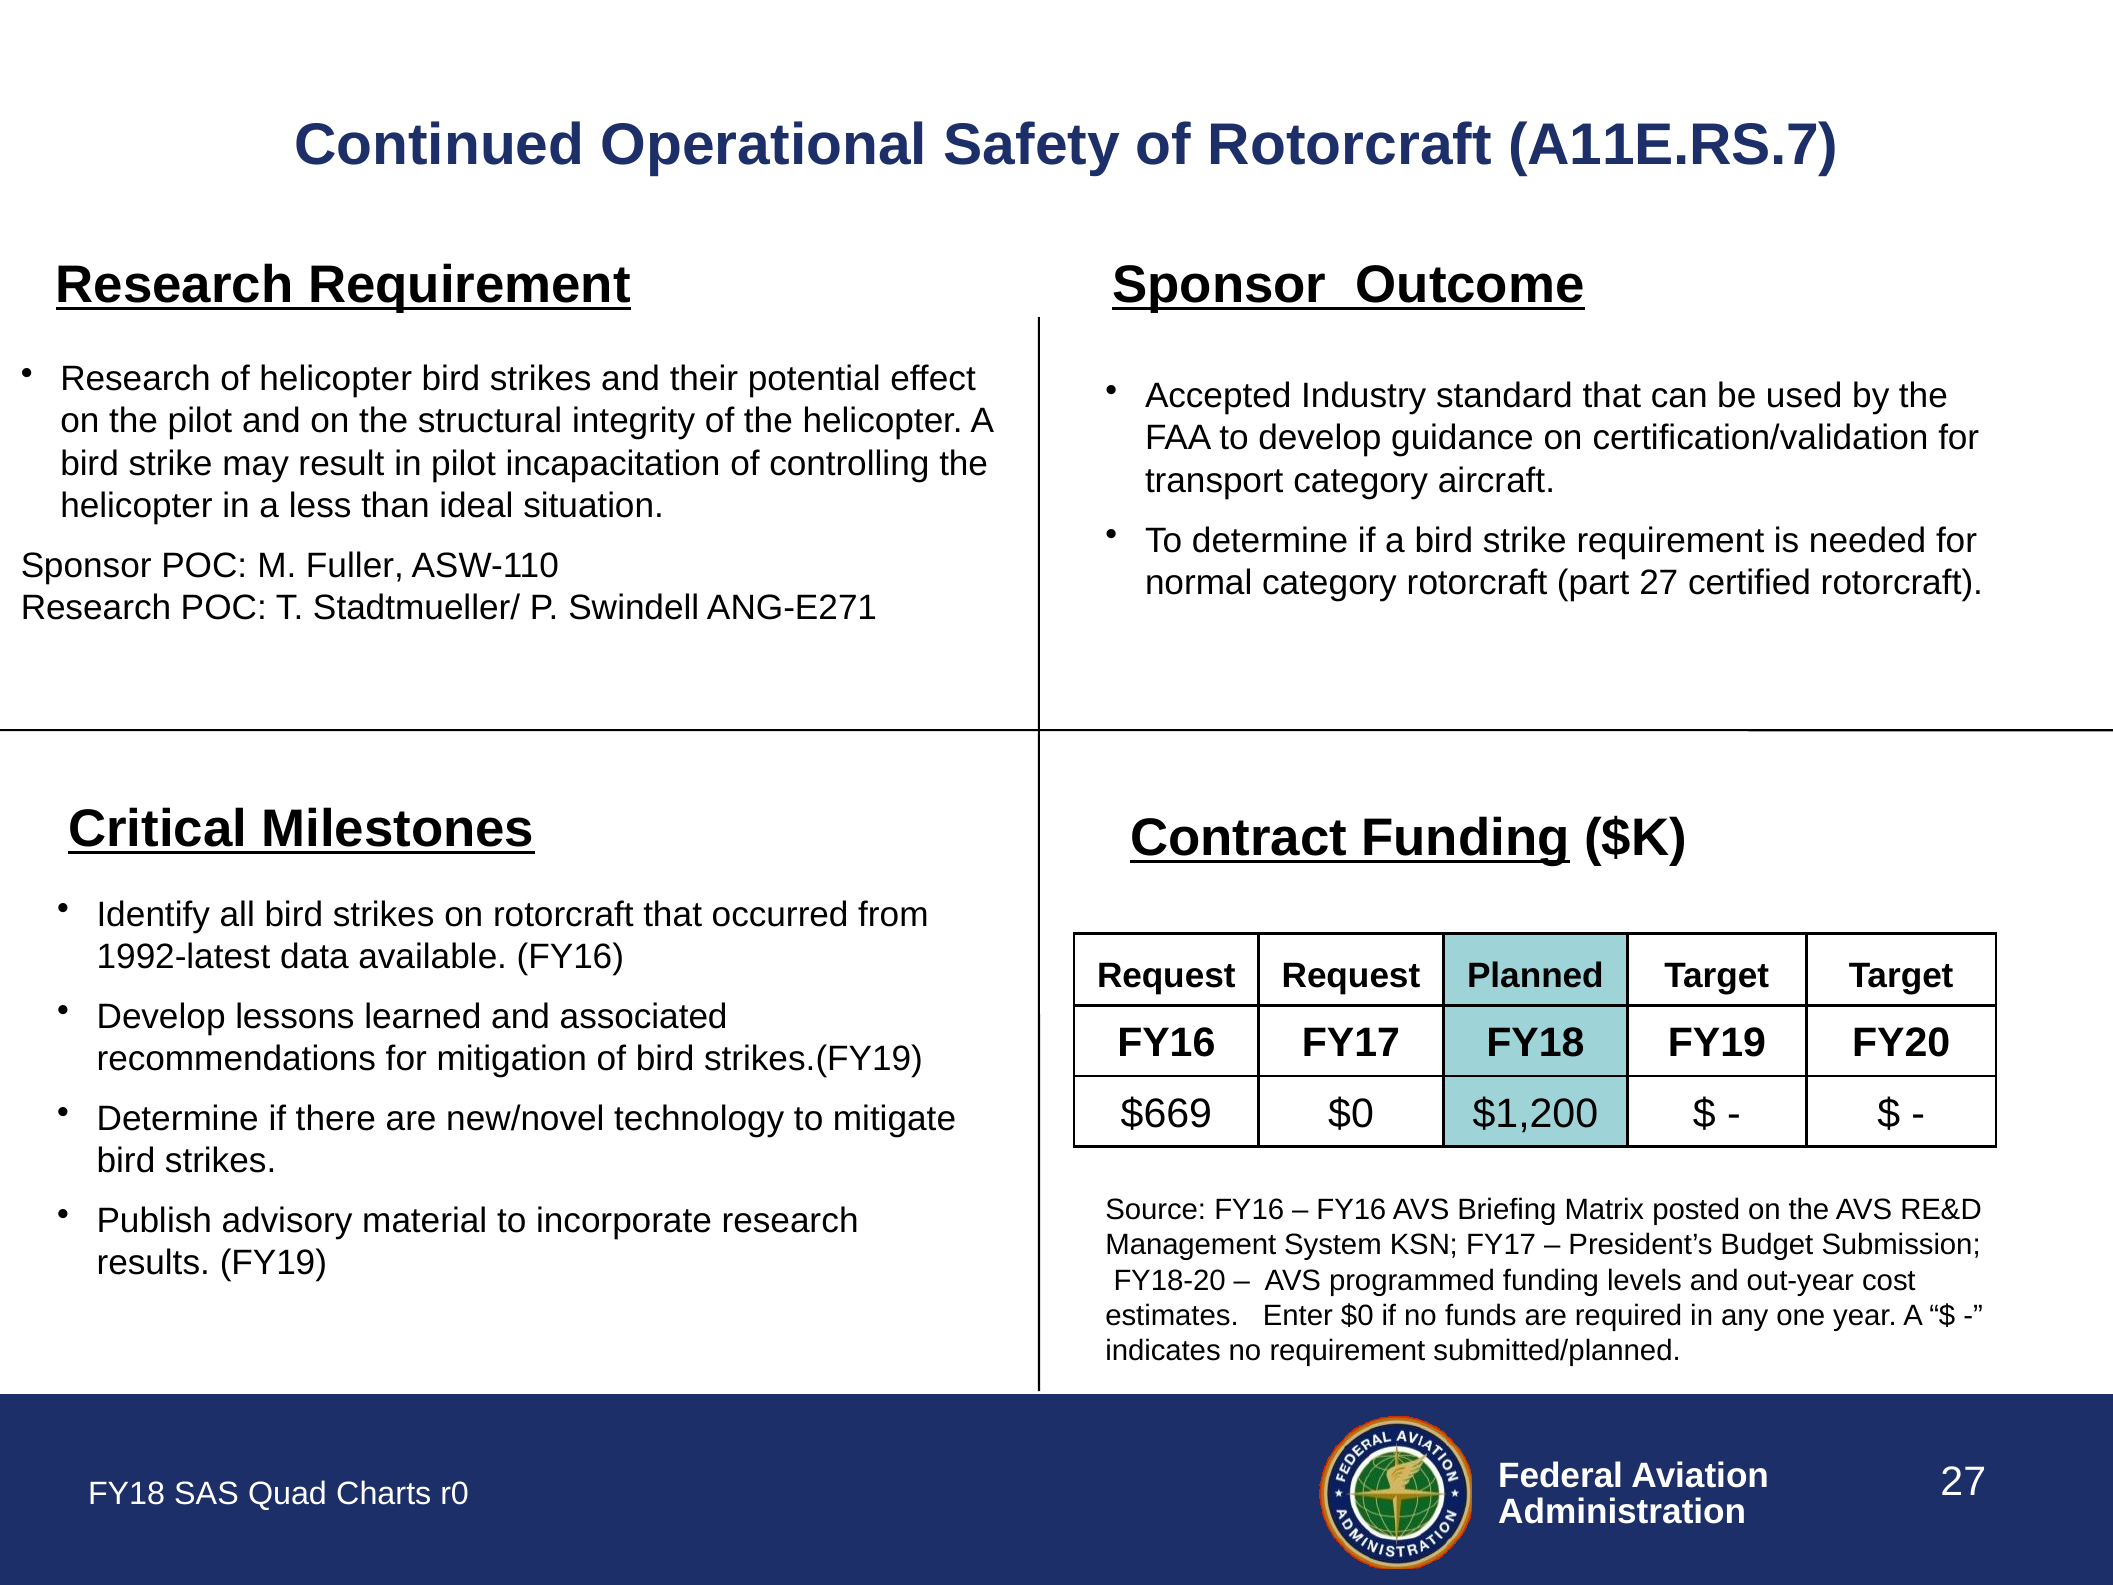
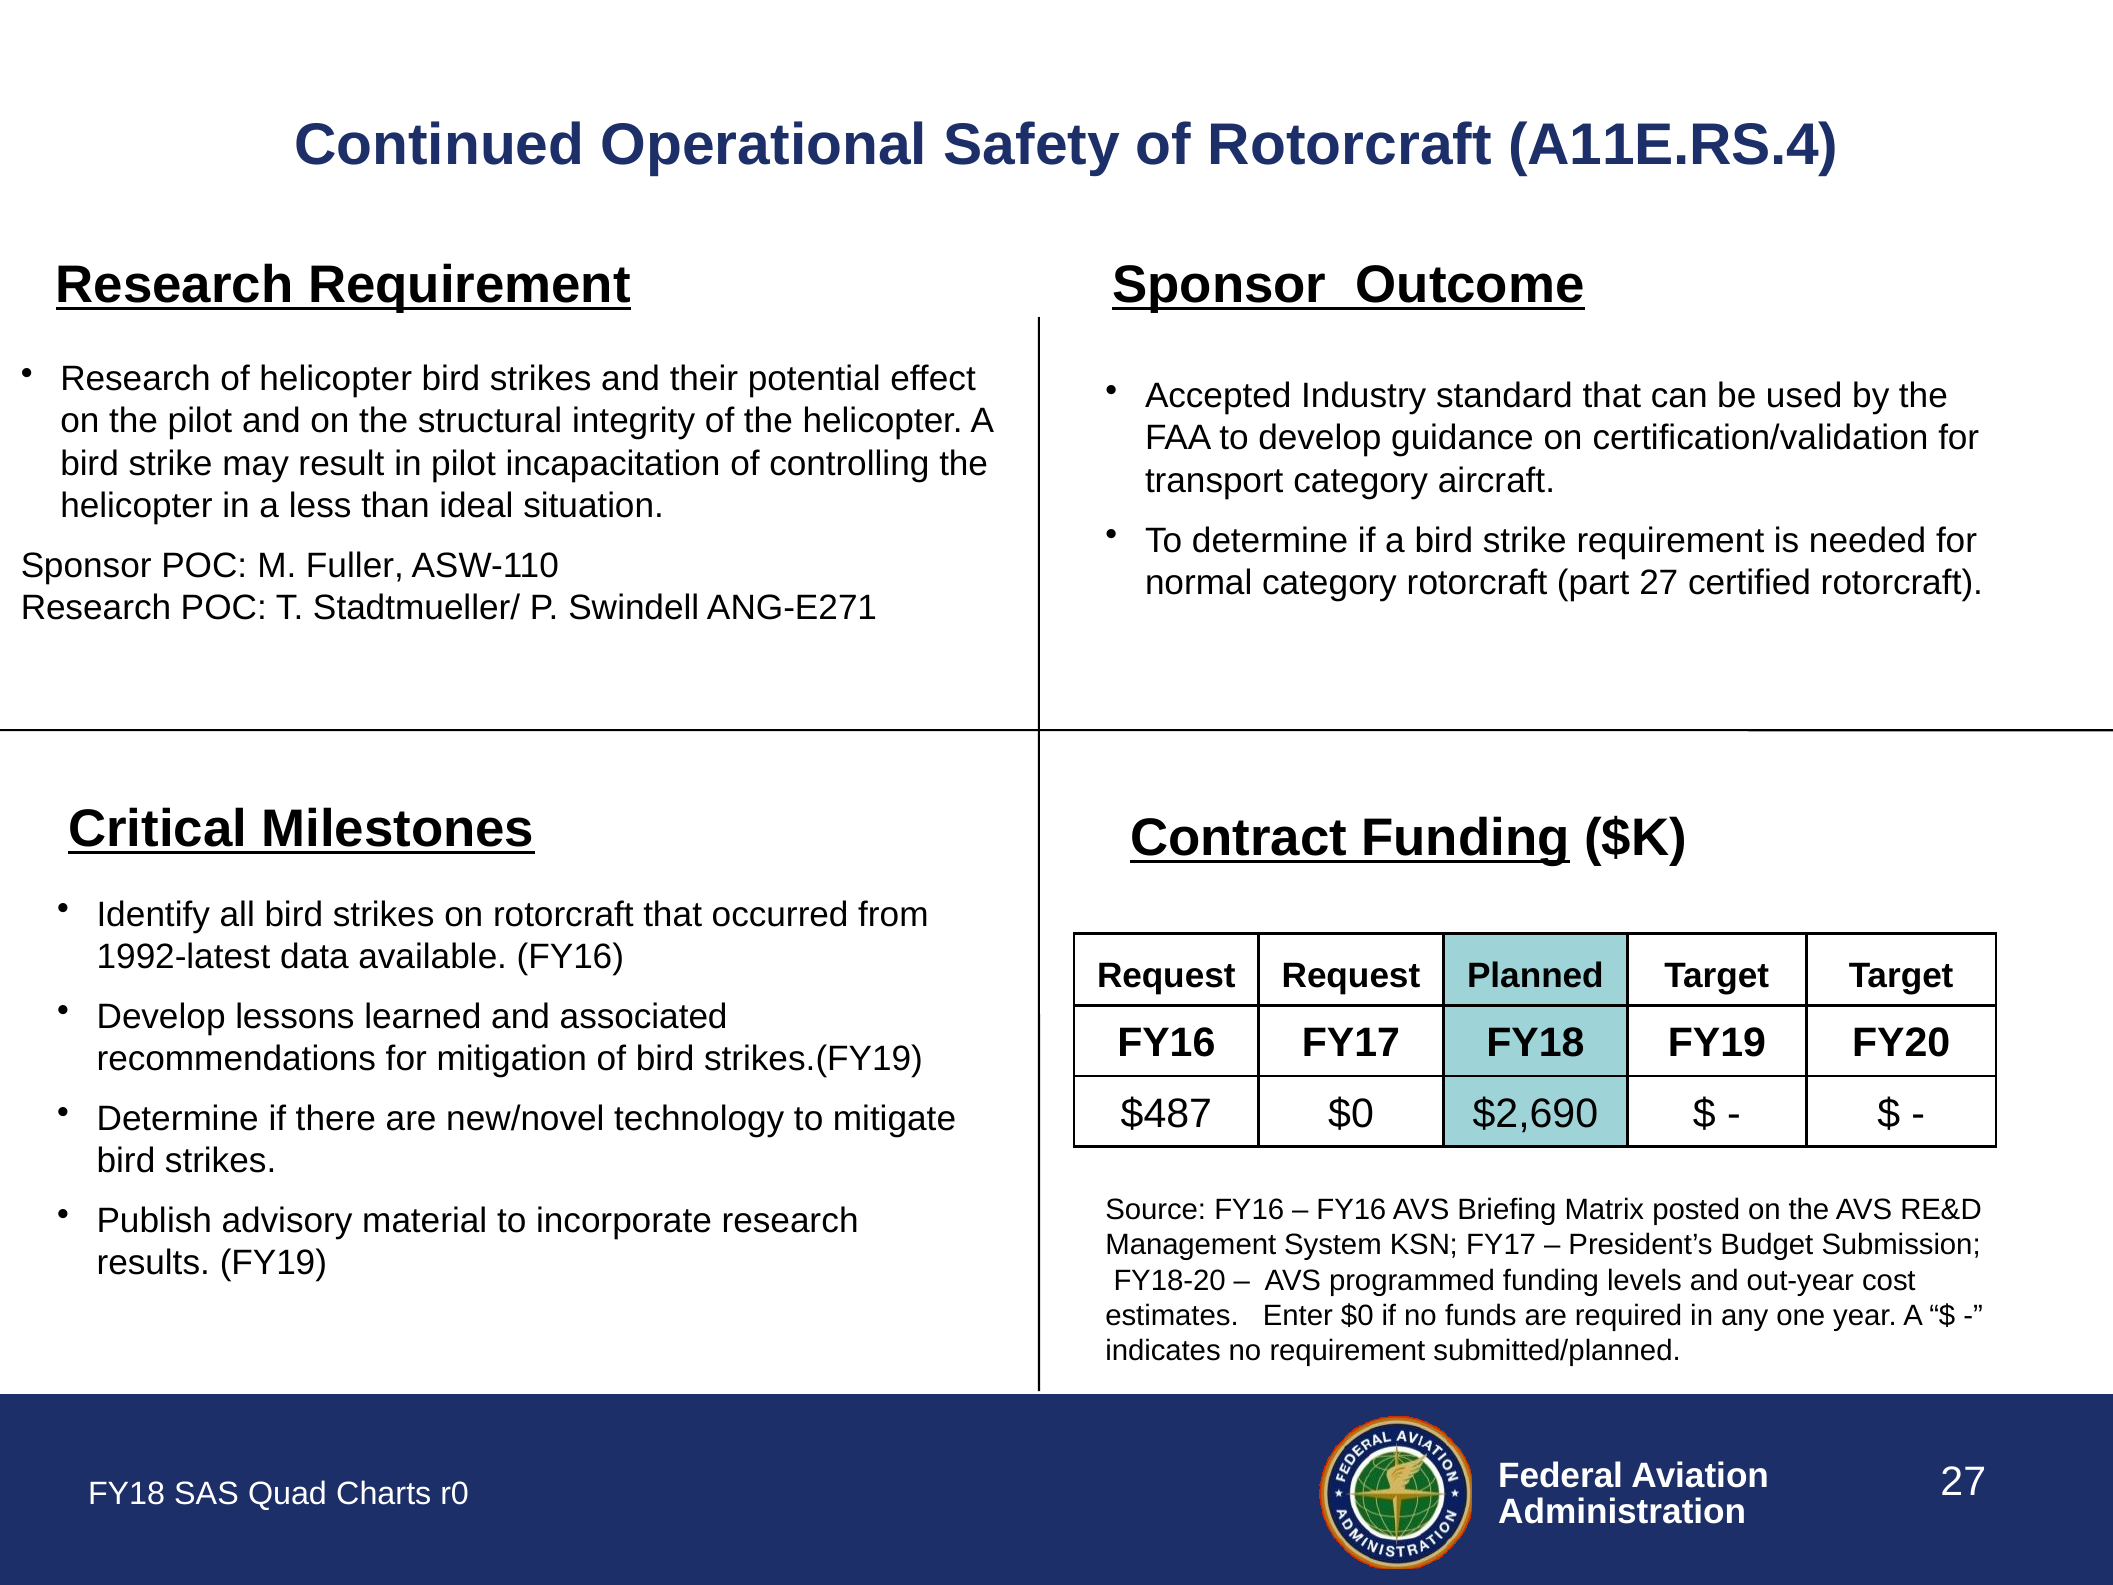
A11E.RS.7: A11E.RS.7 -> A11E.RS.4 (1673, 145)
$669: $669 -> $487 (1166, 1113)
$1,200: $1,200 -> $2,690 (1535, 1113)
